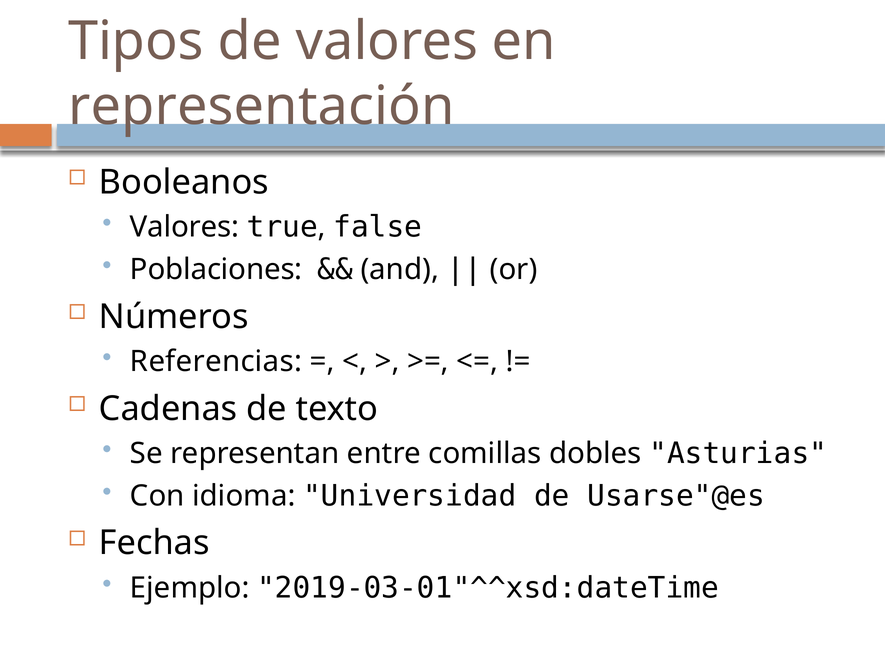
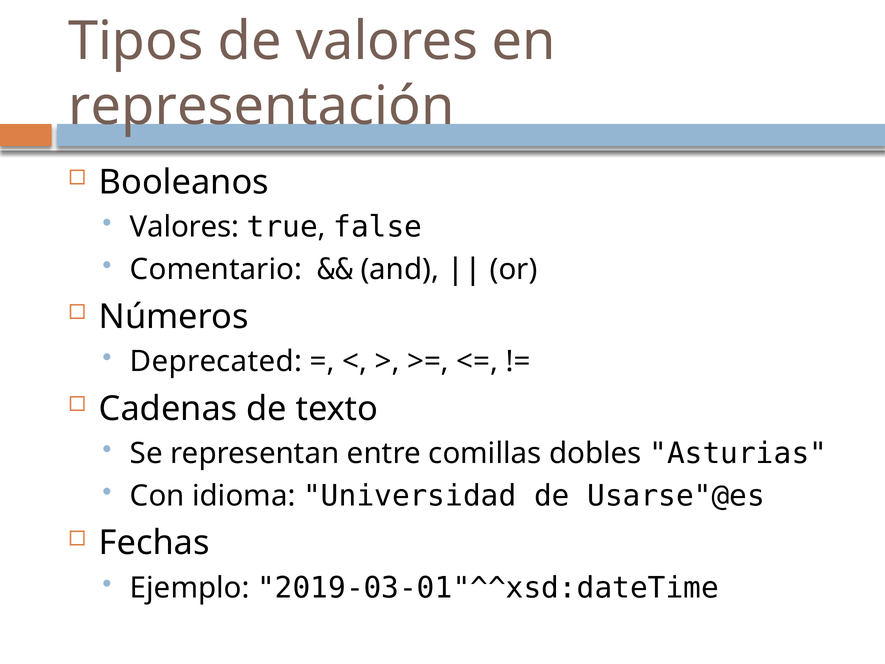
Poblaciones: Poblaciones -> Comentario (216, 269)
Referencias: Referencias -> Deprecated (216, 361)
